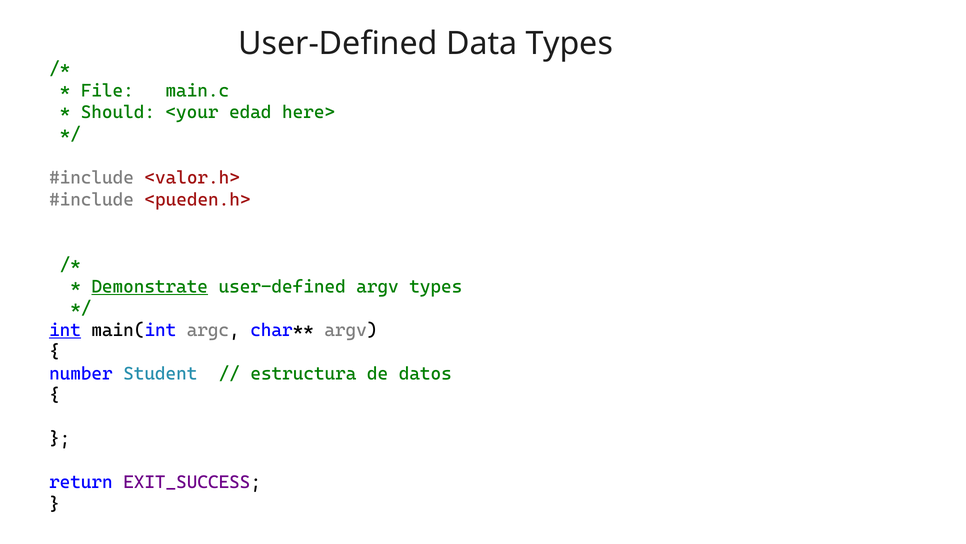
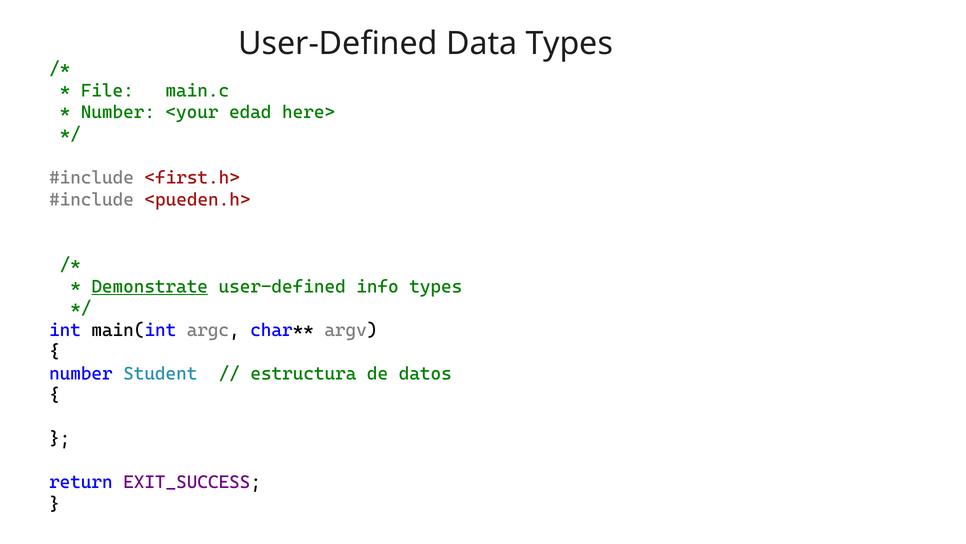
Should: Should -> Number (118, 112)
<valor.h>: <valor.h> -> <first.h> (192, 178)
user-defined argv: argv -> info (378, 286)
int underline: present -> none (65, 330)
